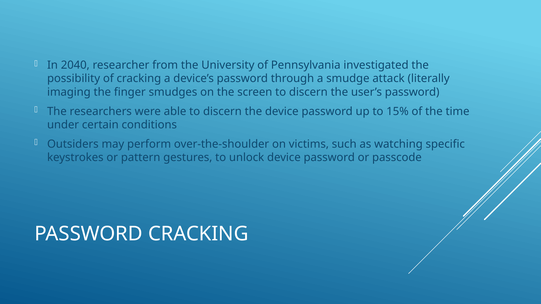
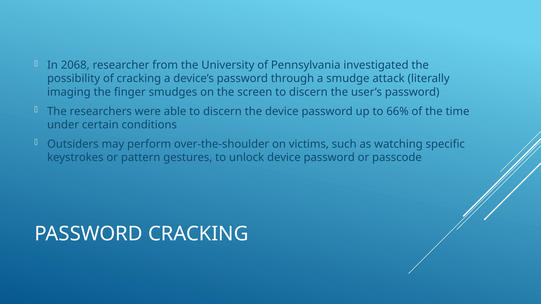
2040: 2040 -> 2068 (75, 65)
15%: 15% -> 66% (398, 111)
